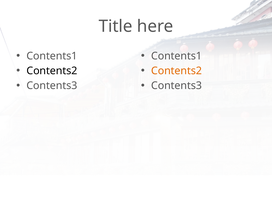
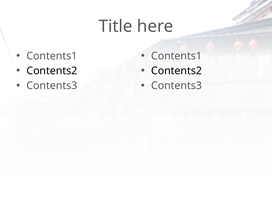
Contents2 colour: orange -> black (177, 71)
